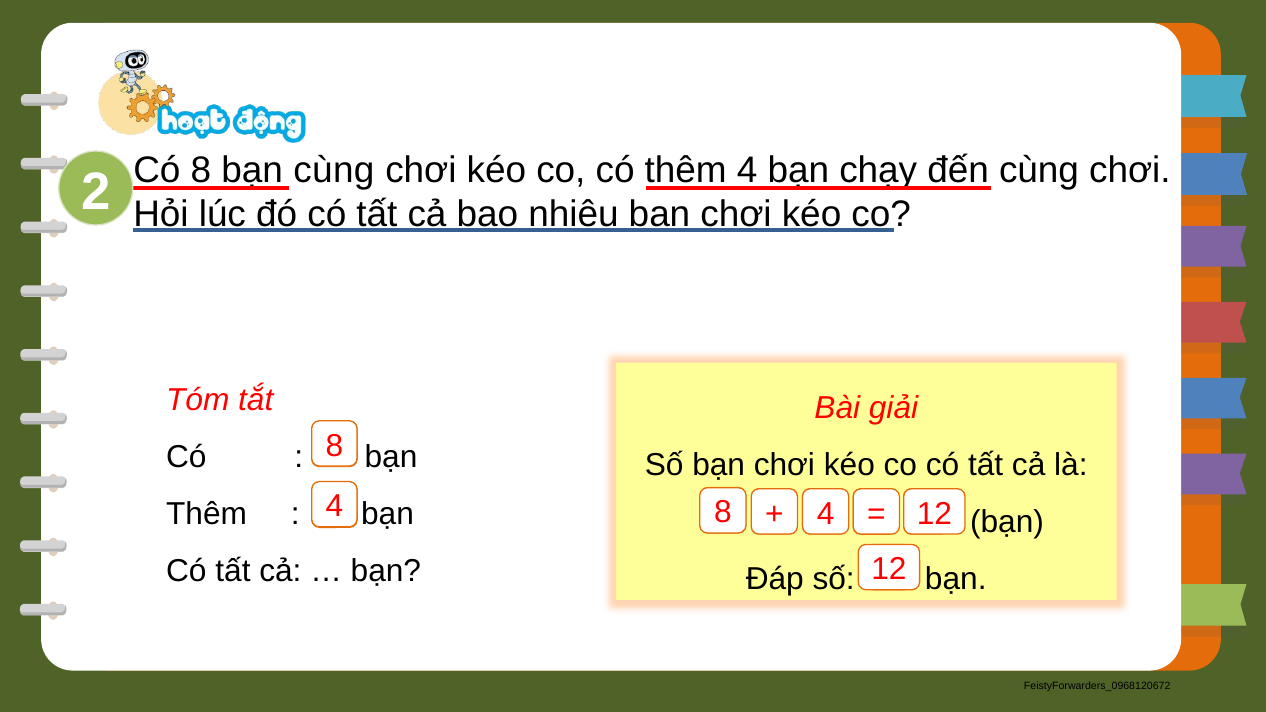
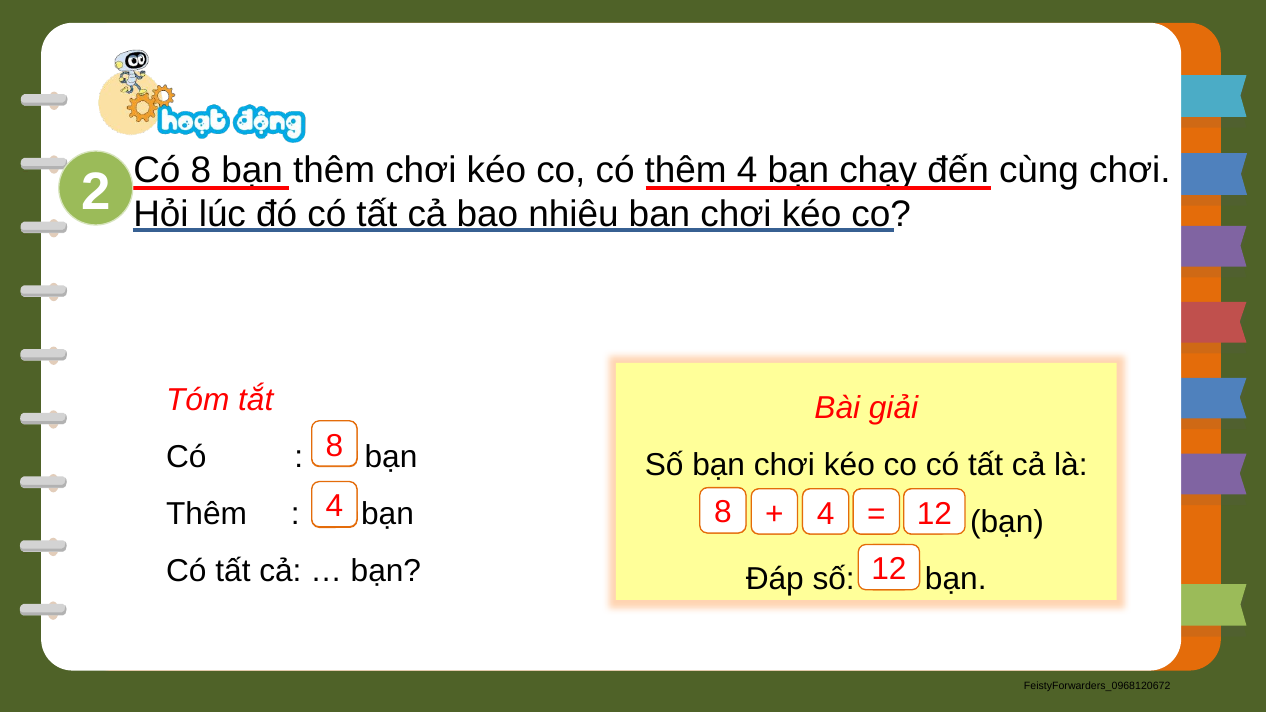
cùng: cùng -> thêm (334, 170)
